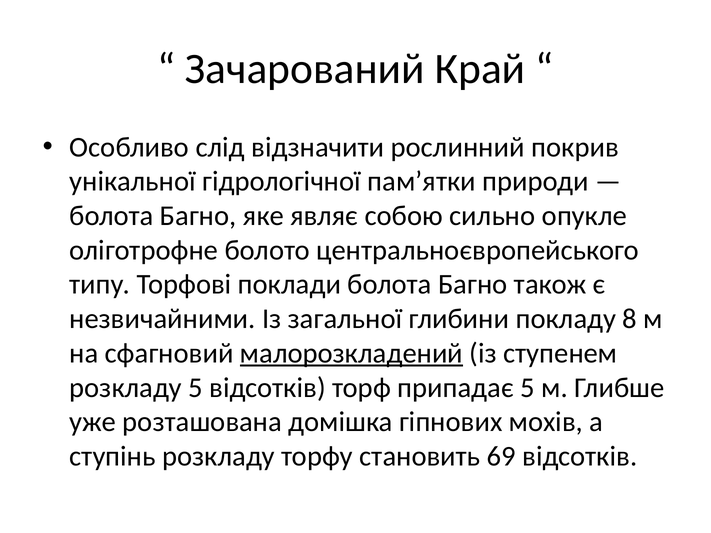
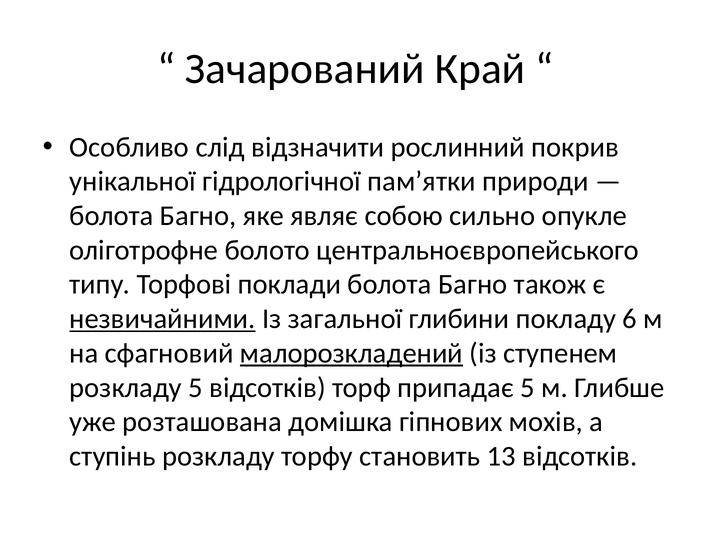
незвичайними underline: none -> present (162, 319)
8: 8 -> 6 (630, 319)
69: 69 -> 13 (501, 457)
